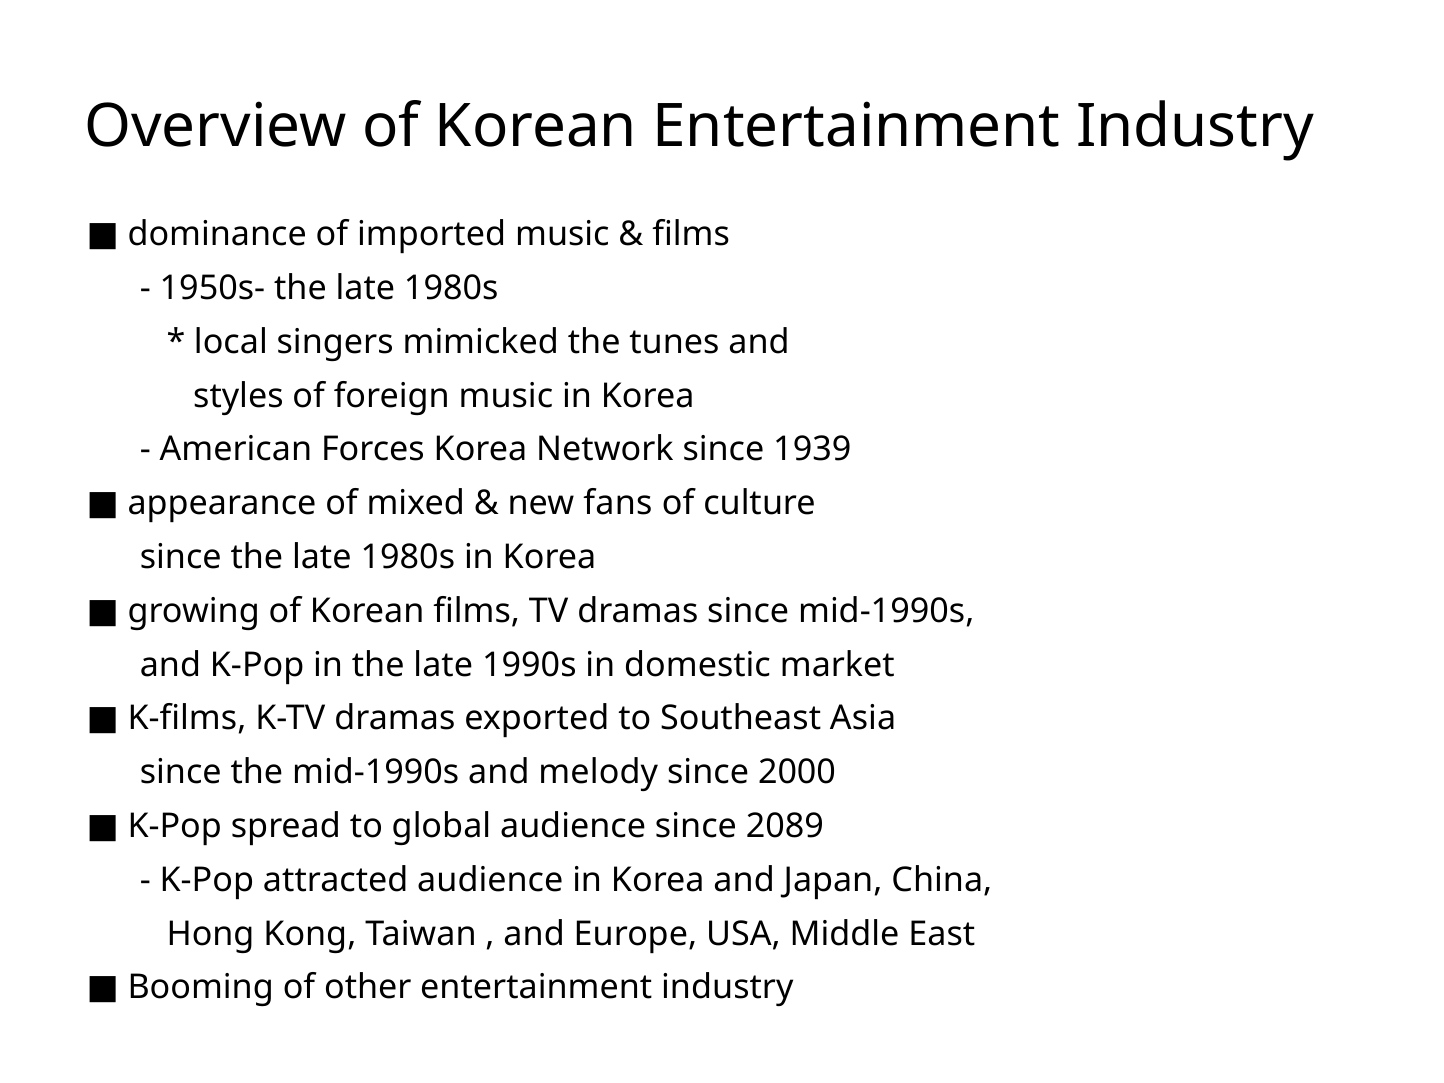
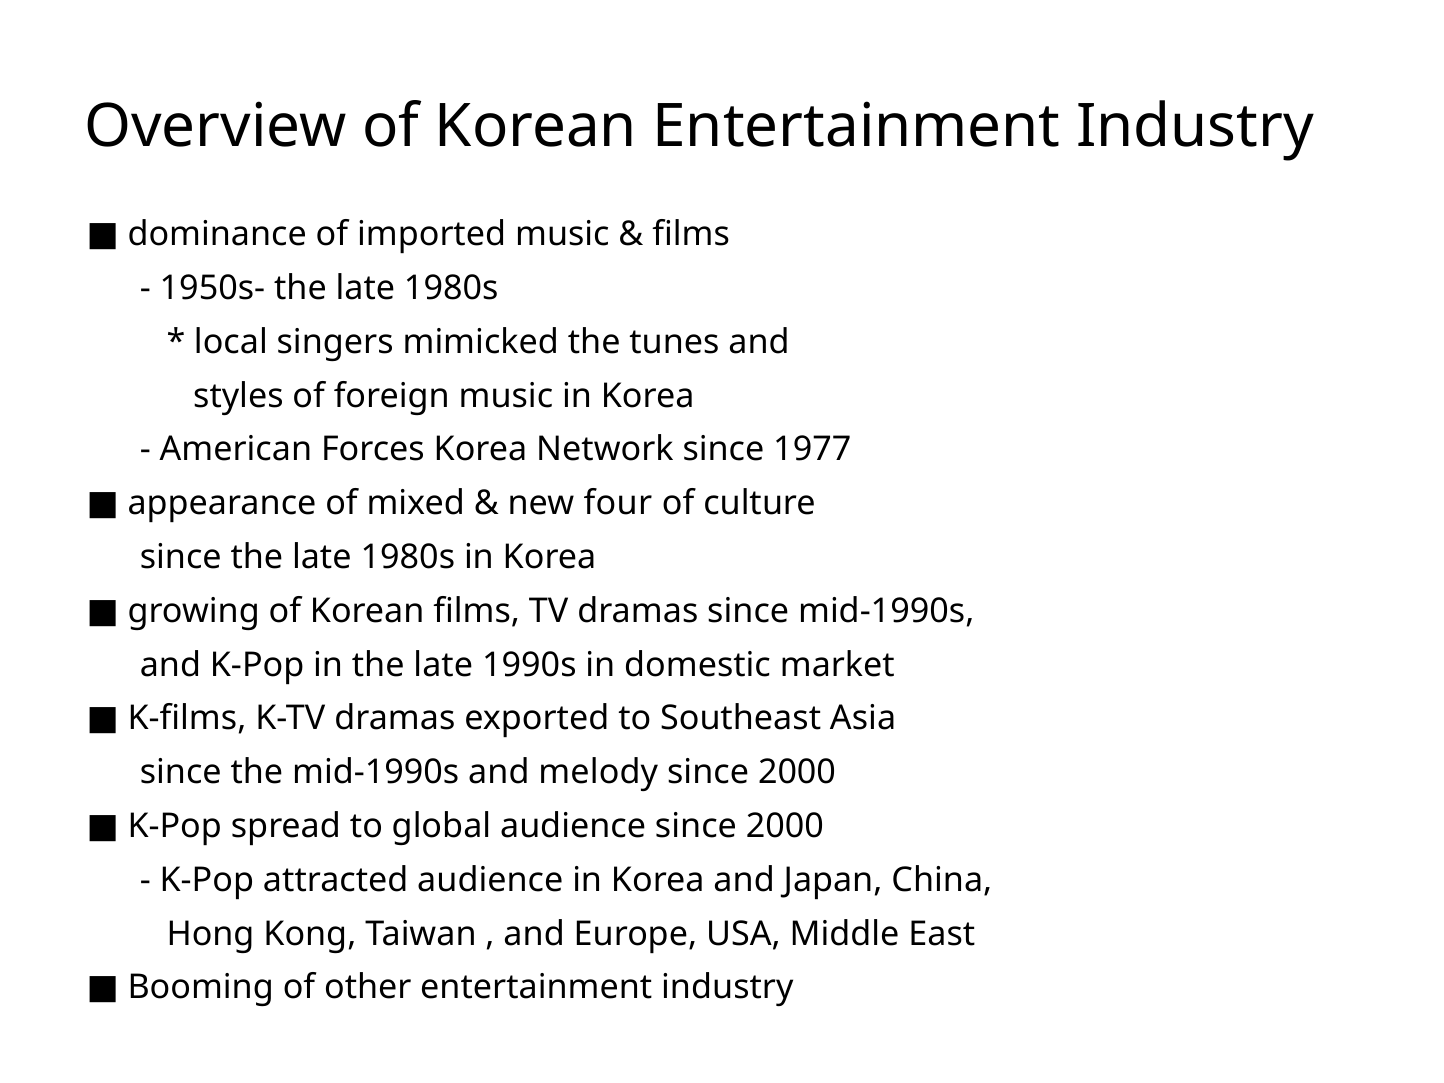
1939: 1939 -> 1977 (812, 450)
fans: fans -> four (618, 504)
audience since 2089: 2089 -> 2000 (785, 826)
